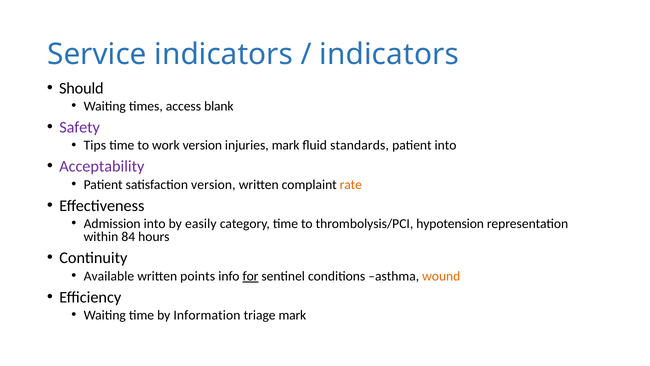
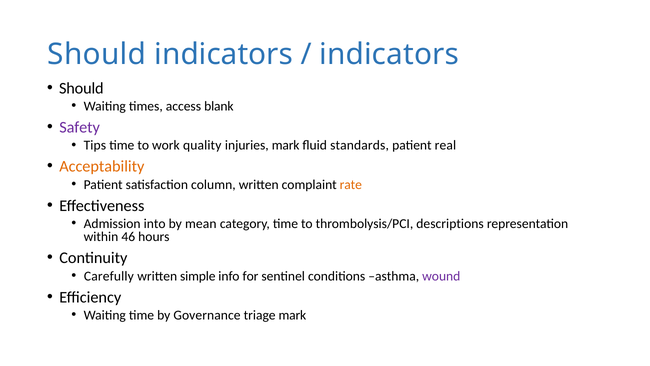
Service: Service -> Should (97, 55)
work version: version -> quality (202, 145)
patient into: into -> real (445, 145)
Acceptability colour: purple -> orange (102, 166)
satisfaction version: version -> column (213, 184)
easily: easily -> mean (201, 223)
hypotension: hypotension -> descriptions (450, 223)
84: 84 -> 46 (128, 237)
Available: Available -> Carefully (109, 276)
points: points -> simple (198, 276)
for underline: present -> none (251, 276)
wound colour: orange -> purple (441, 276)
Information: Information -> Governance (207, 315)
